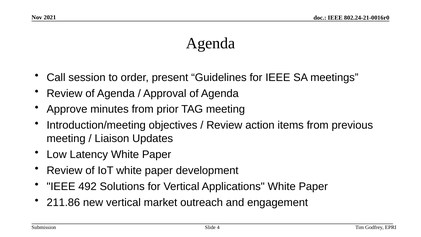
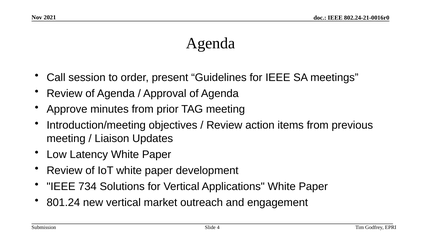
492: 492 -> 734 (88, 186)
211.86: 211.86 -> 801.24 (63, 202)
